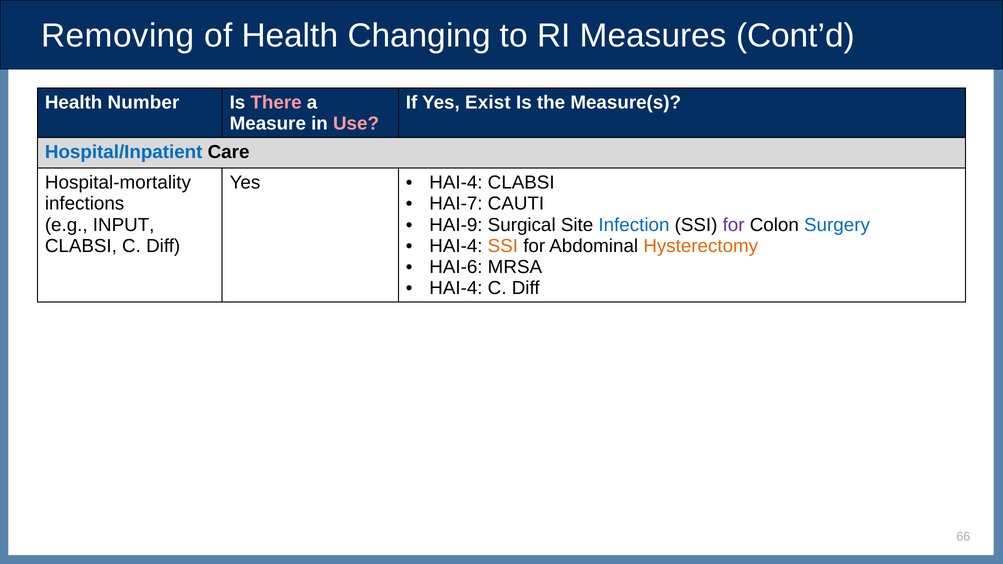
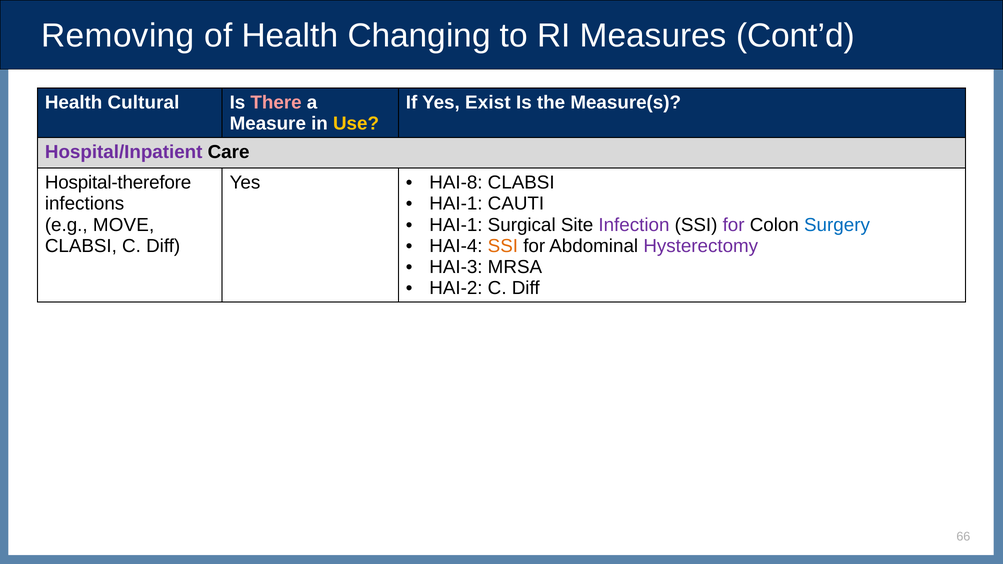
Number: Number -> Cultural (143, 103)
Use colour: pink -> yellow (356, 124)
Hospital/Inpatient colour: blue -> purple (124, 152)
Hospital-mortality: Hospital-mortality -> Hospital-therefore (118, 183)
HAI-4: HAI-4 -> HAI-8 (456, 183)
HAI-7: HAI-7 -> HAI-1 (456, 204)
INPUT: INPUT -> MOVE (124, 225)
HAI-9: HAI-9 -> HAI-1 (456, 225)
Infection colour: blue -> purple (634, 225)
Hysterectomy colour: orange -> purple (701, 246)
HAI-6: HAI-6 -> HAI-3 (456, 267)
HAI-4: HAI-4 -> HAI-2 (456, 288)
